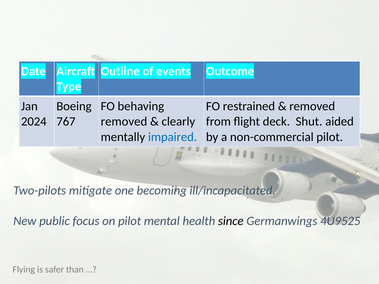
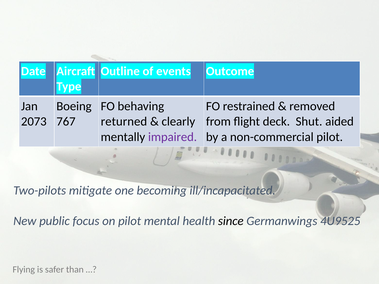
2024: 2024 -> 2073 (34, 122)
removed: removed -> returned (124, 122)
impaired colour: blue -> purple (173, 137)
